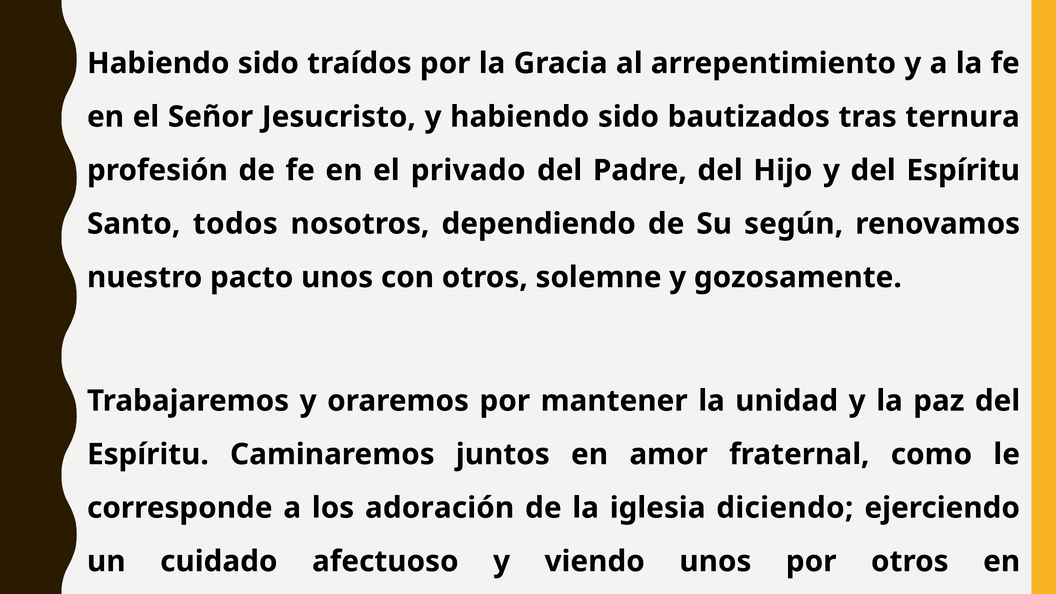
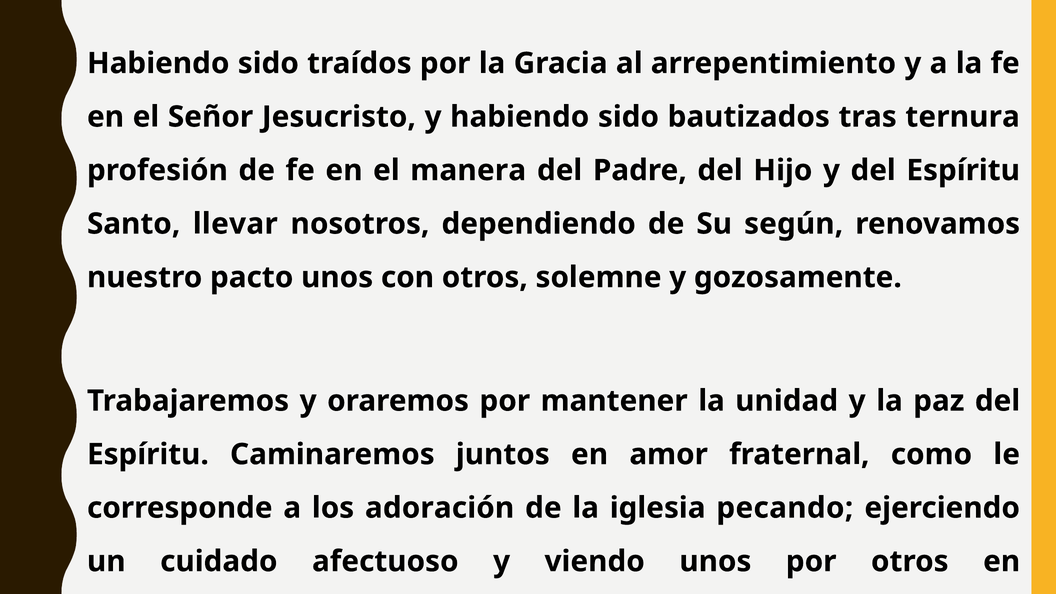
privado: privado -> manera (468, 170)
todos: todos -> llevar (235, 224)
diciendo: diciendo -> pecando (785, 508)
